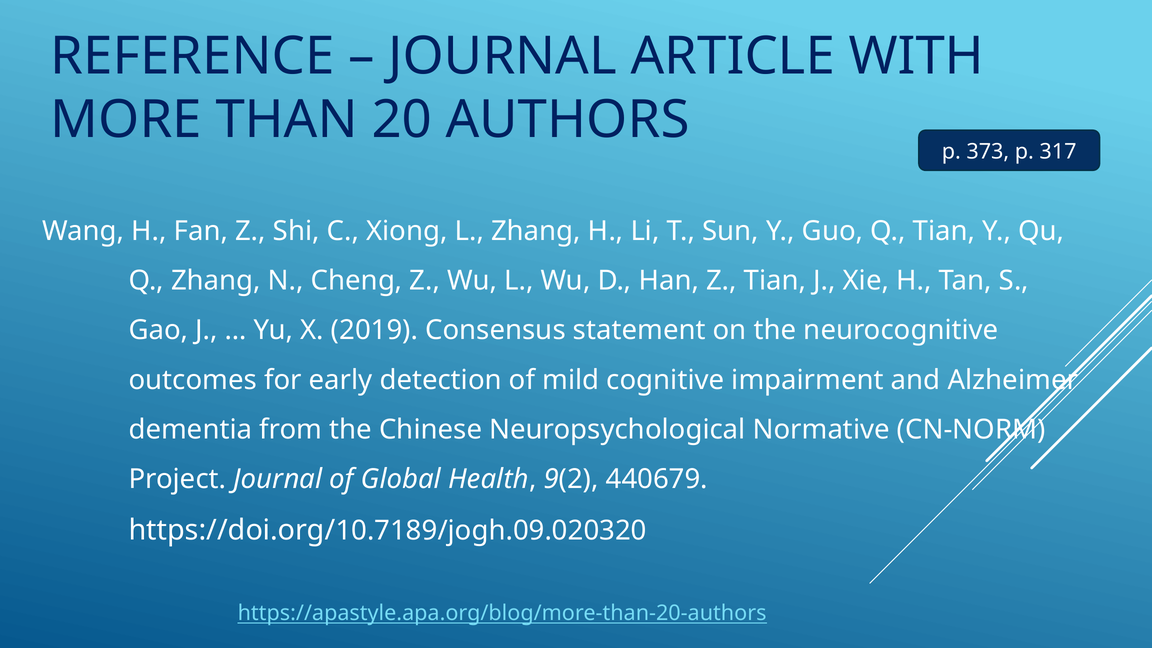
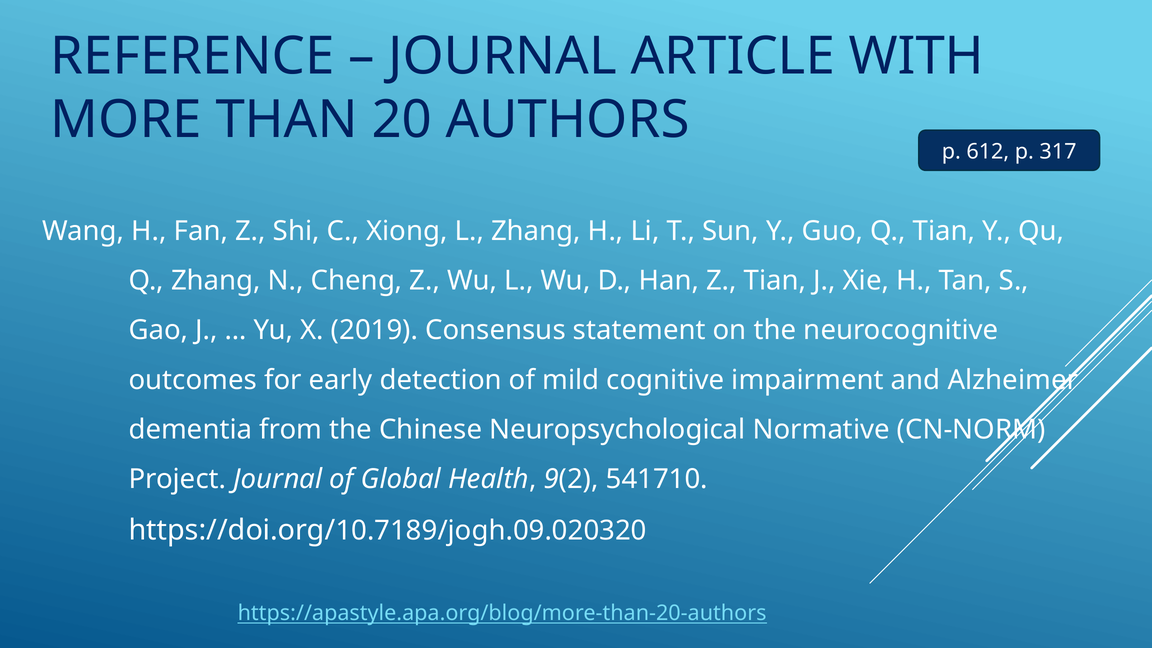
373: 373 -> 612 (988, 152)
440679: 440679 -> 541710 (657, 479)
